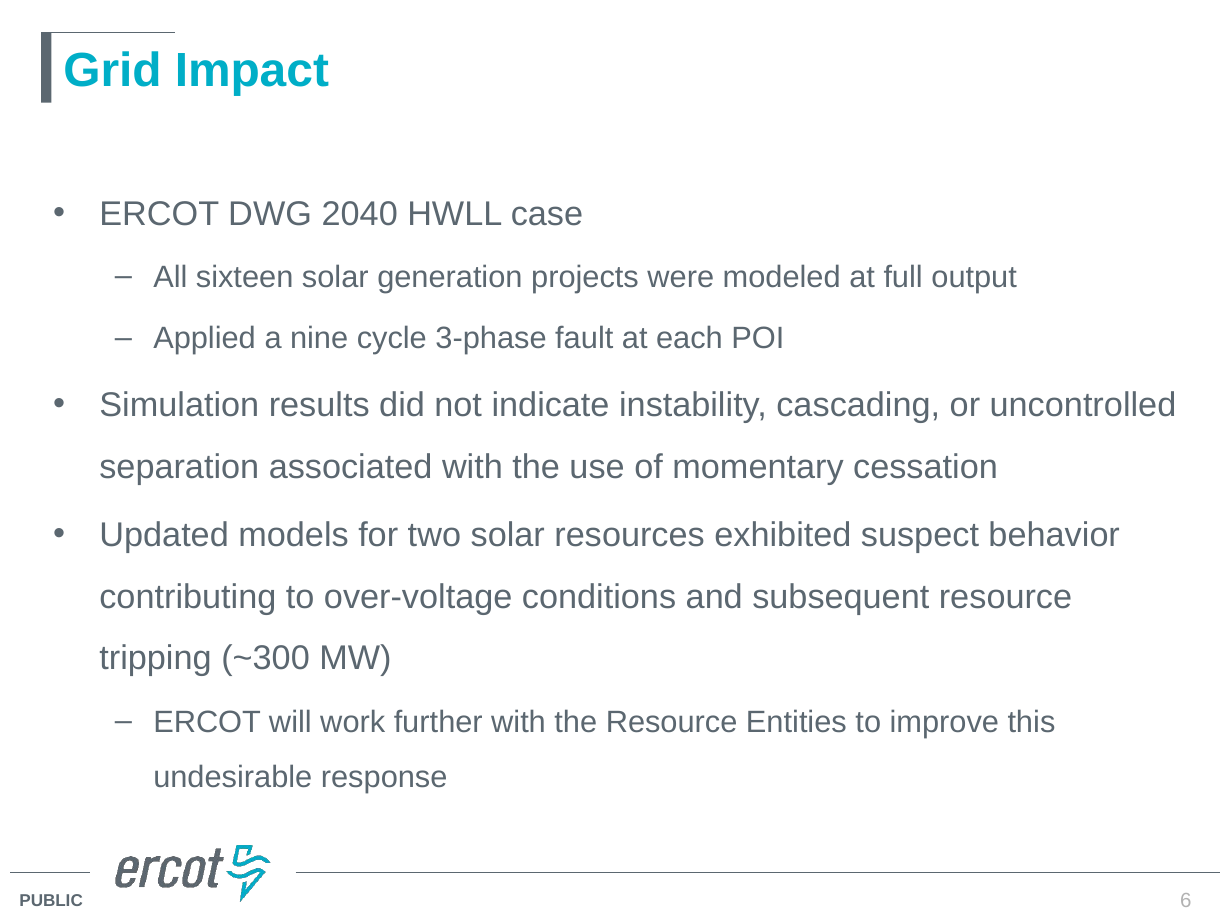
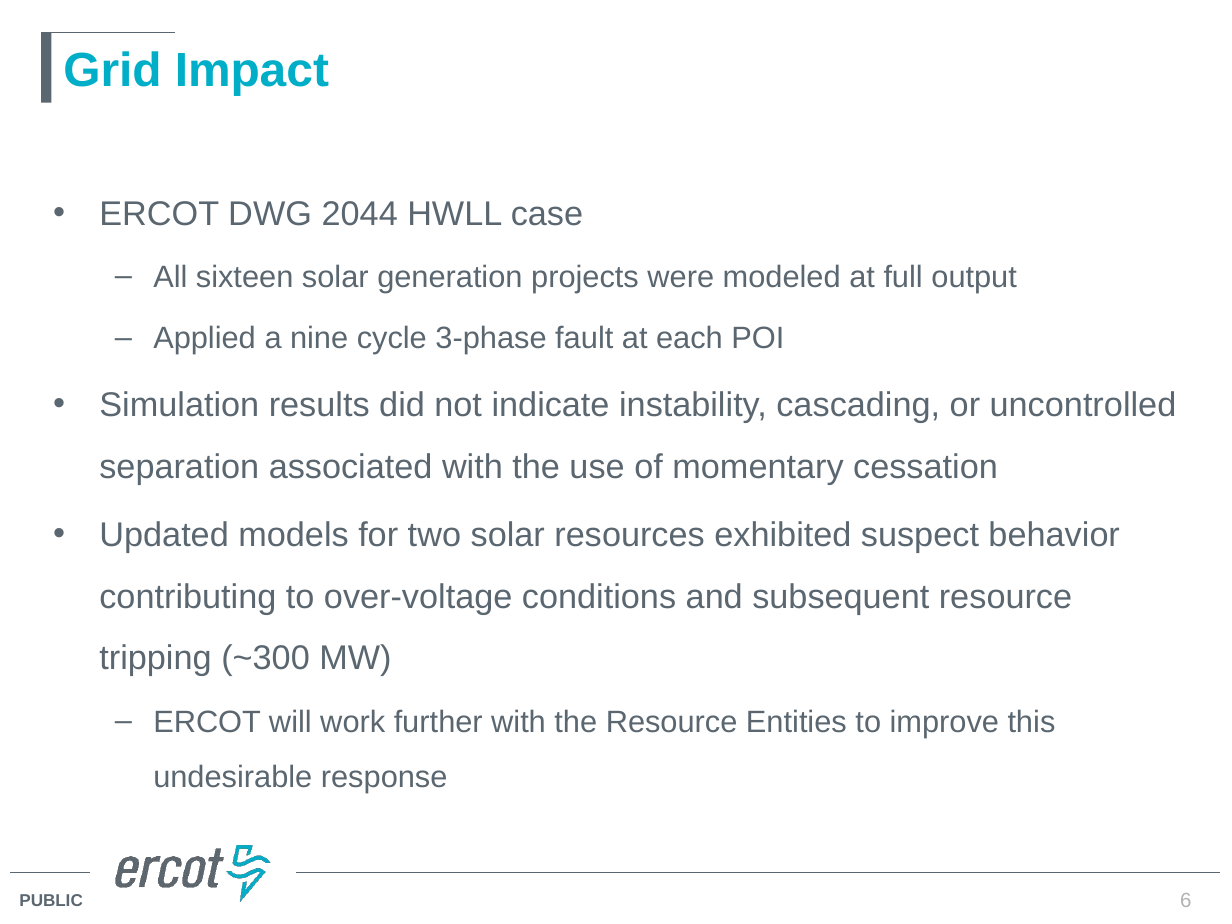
2040: 2040 -> 2044 (360, 214)
